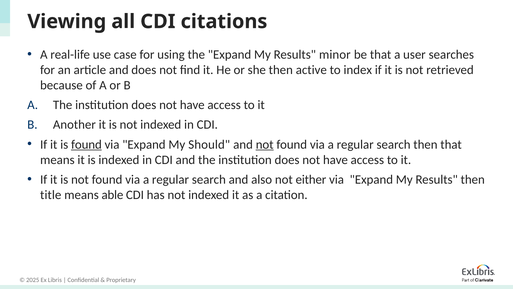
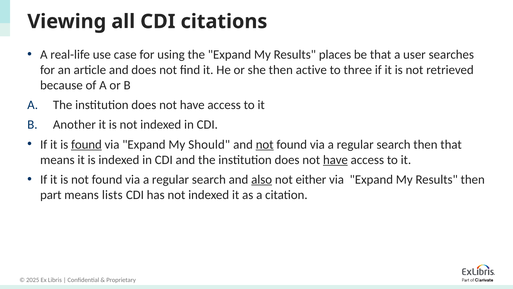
minor: minor -> places (335, 54)
index: index -> three (358, 70)
have underline: none -> present (335, 160)
also underline: none -> present (262, 179)
title: title -> part (51, 195)
able: able -> lists (112, 195)
